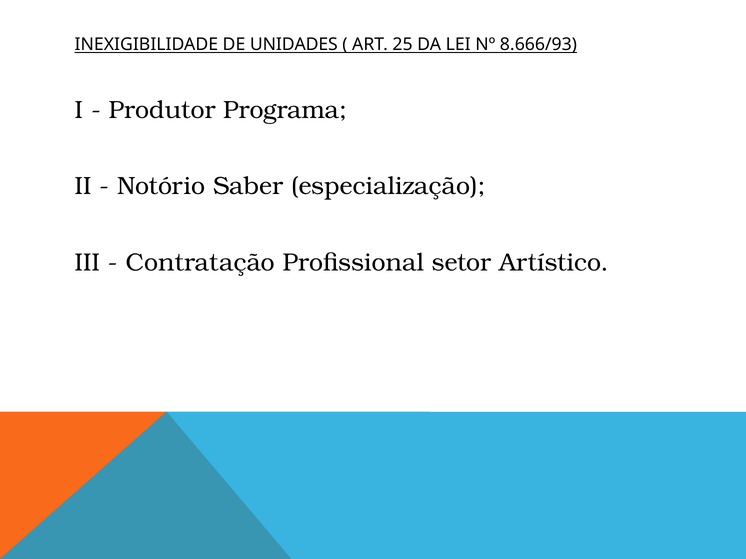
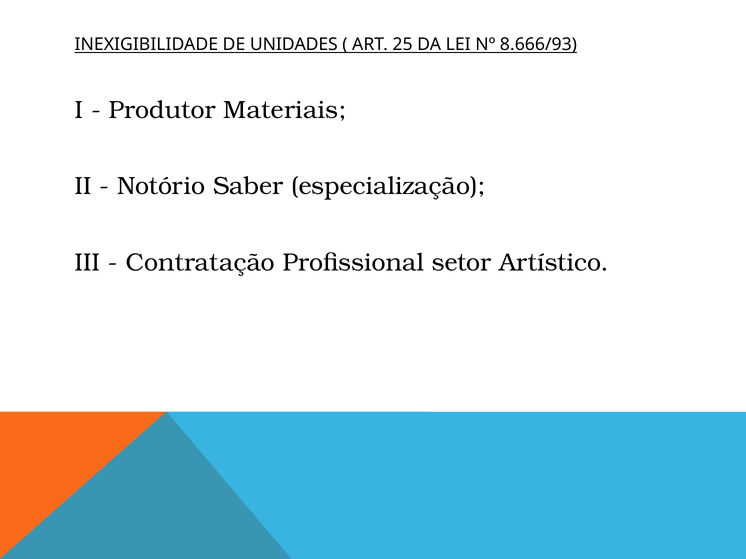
Programa: Programa -> Materiais (285, 110)
